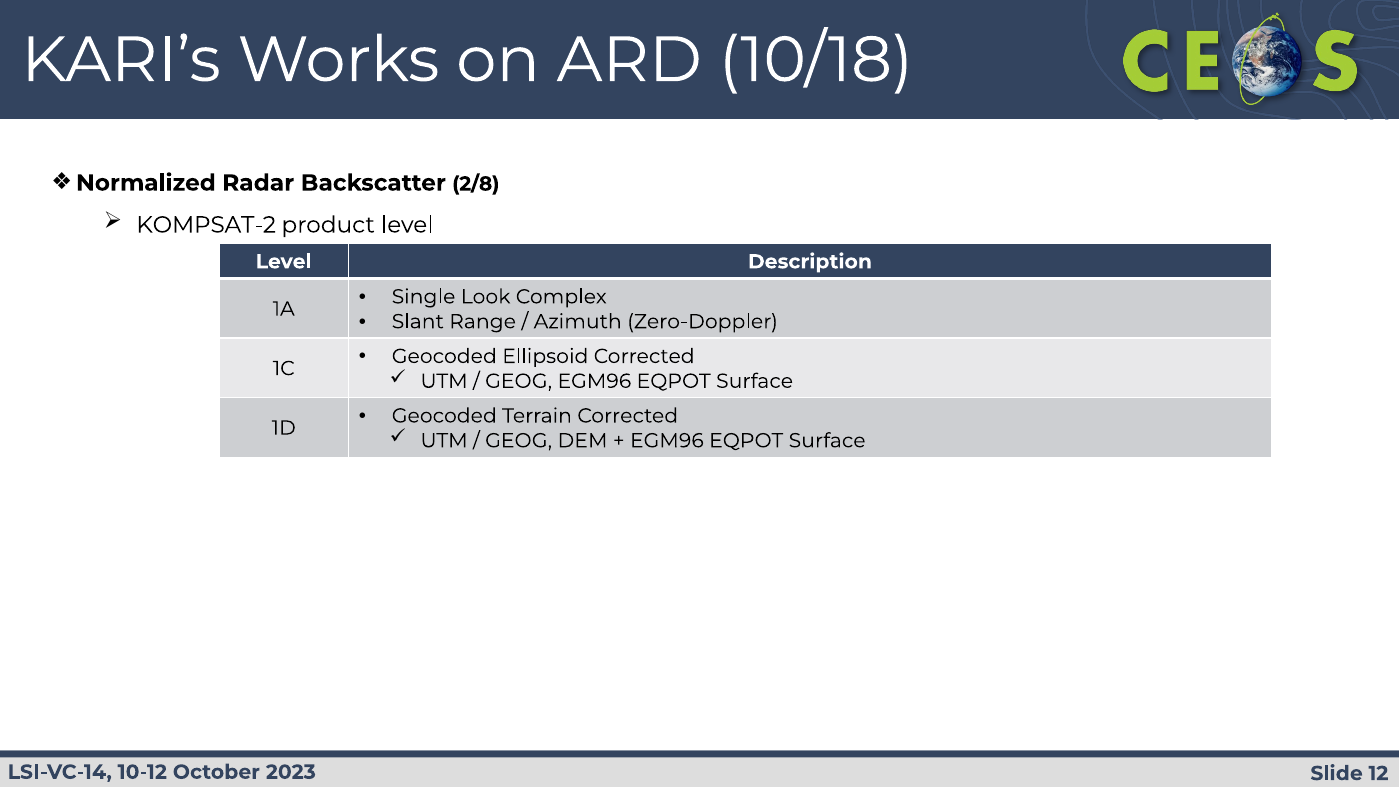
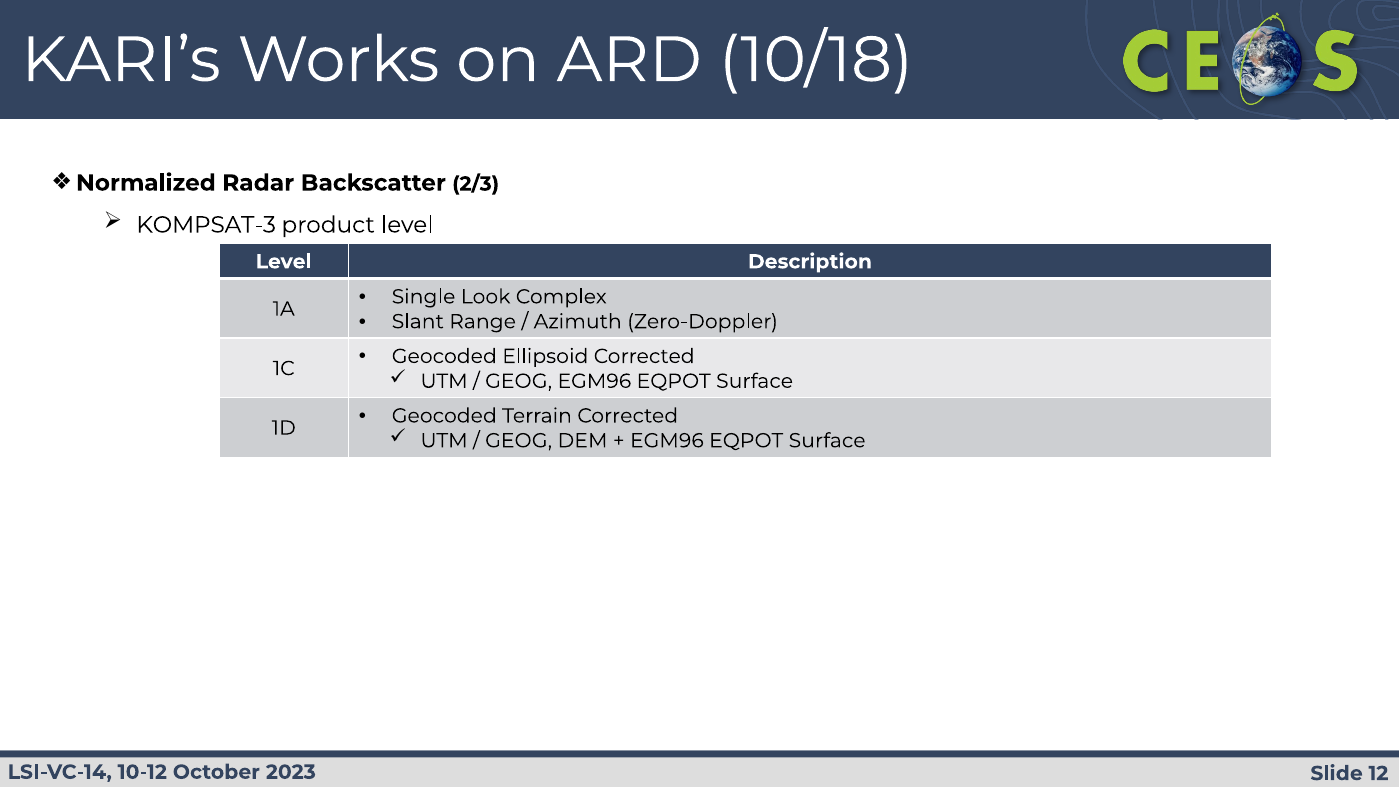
2/8: 2/8 -> 2/3 (476, 184)
KOMPSAT-2: KOMPSAT-2 -> KOMPSAT-3 (206, 225)
